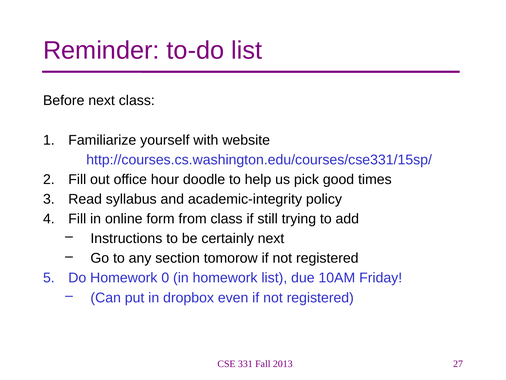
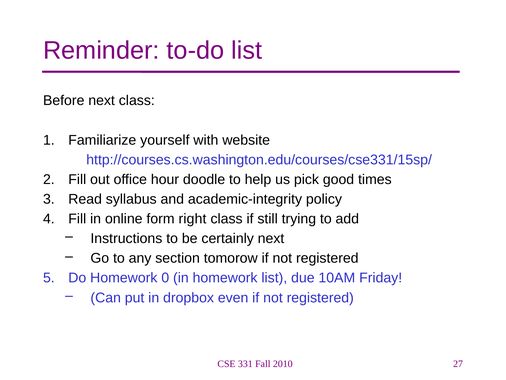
from: from -> right (193, 219)
2013: 2013 -> 2010 (283, 363)
